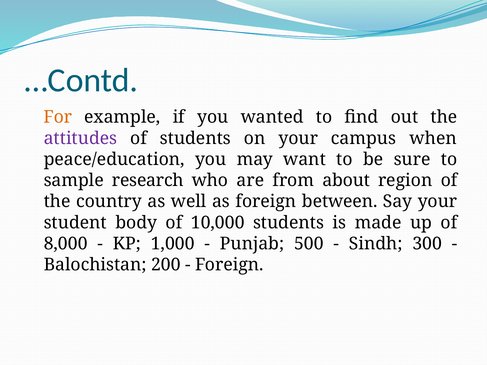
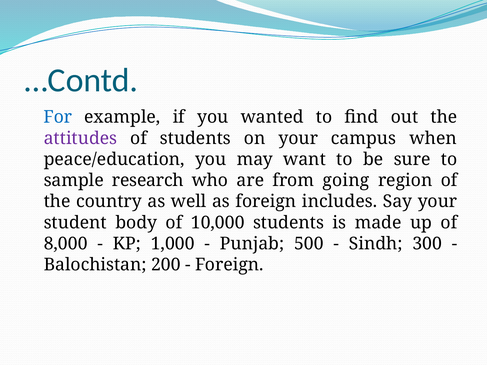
For colour: orange -> blue (58, 117)
about: about -> going (346, 181)
between: between -> includes (340, 202)
